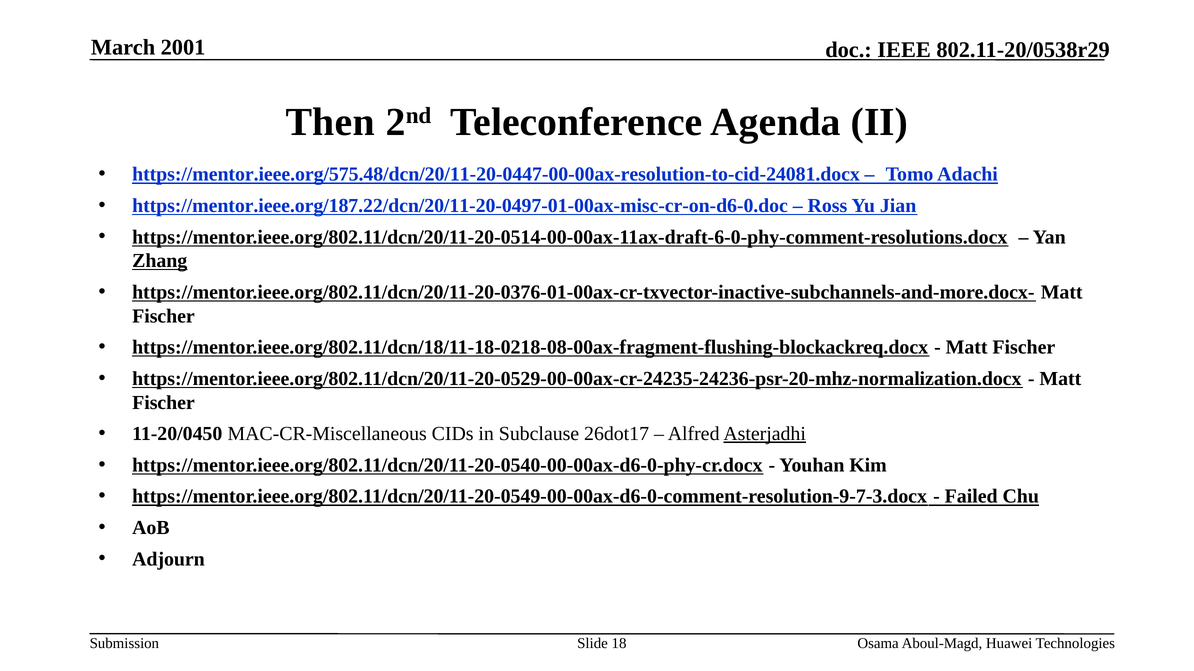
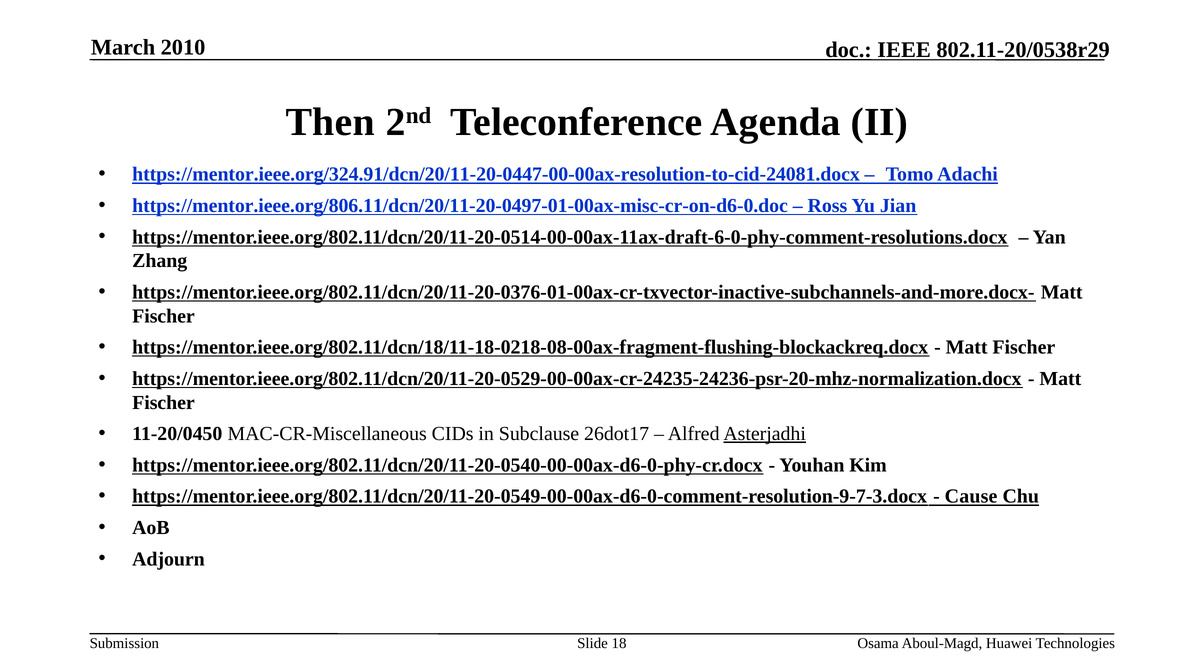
2001: 2001 -> 2010 (183, 47)
https://mentor.ieee.org/575.48/dcn/20/11-20-0447-00-00ax-resolution-to-cid-24081.docx: https://mentor.ieee.org/575.48/dcn/20/11-20-0447-00-00ax-resolution-to-cid-24081.docx -> https://mentor.ieee.org/324.91/dcn/20/11-20-0447-00-00ax-resolution-to-cid-24081.docx (496, 175)
https://mentor.ieee.org/187.22/dcn/20/11-20-0497-01-00ax-misc-cr-on-d6-0.doc: https://mentor.ieee.org/187.22/dcn/20/11-20-0497-01-00ax-misc-cr-on-d6-0.doc -> https://mentor.ieee.org/806.11/dcn/20/11-20-0497-01-00ax-misc-cr-on-d6-0.doc (460, 206)
Zhang underline: present -> none (160, 261)
Failed: Failed -> Cause (971, 497)
